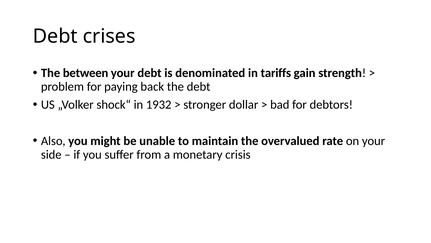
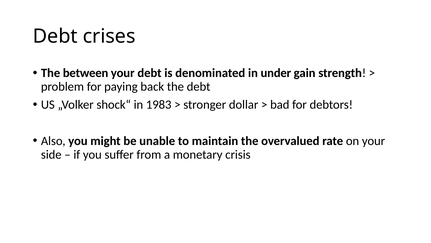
tariffs: tariffs -> under (276, 73)
1932: 1932 -> 1983 (159, 105)
